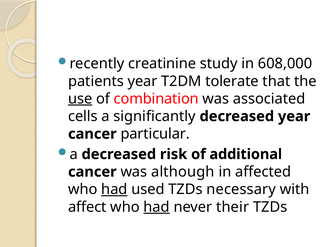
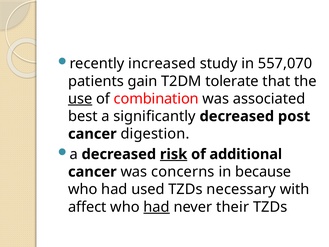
creatinine: creatinine -> increased (162, 64)
608,000: 608,000 -> 557,070 (285, 64)
patients year: year -> gain (143, 81)
cells: cells -> best (83, 116)
decreased year: year -> post (294, 116)
particular: particular -> digestion (155, 134)
risk underline: none -> present (174, 154)
although: although -> concerns (183, 172)
affected: affected -> because (263, 172)
had underline: present -> none (114, 189)
